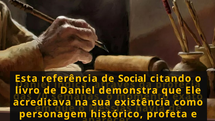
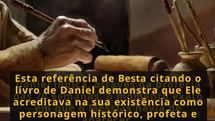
Social: Social -> Besta (132, 79)
